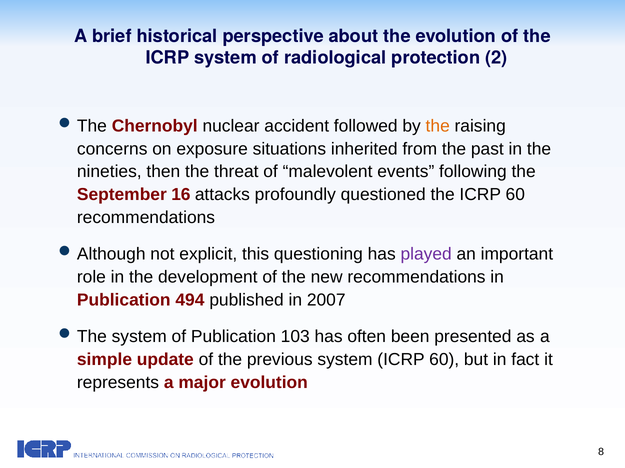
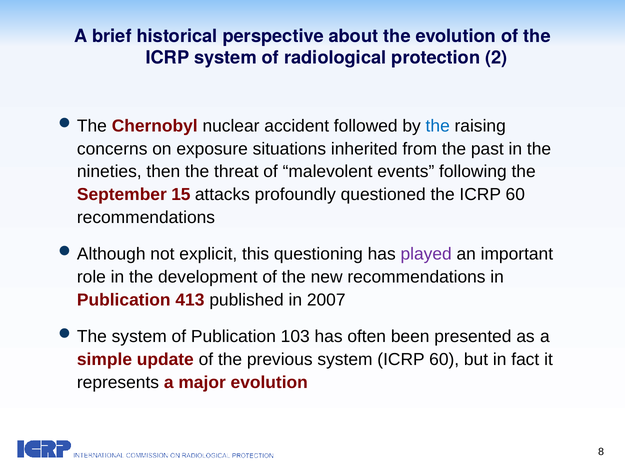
the colour: orange -> blue (438, 126)
16: 16 -> 15 (181, 195)
494: 494 -> 413 (190, 300)
